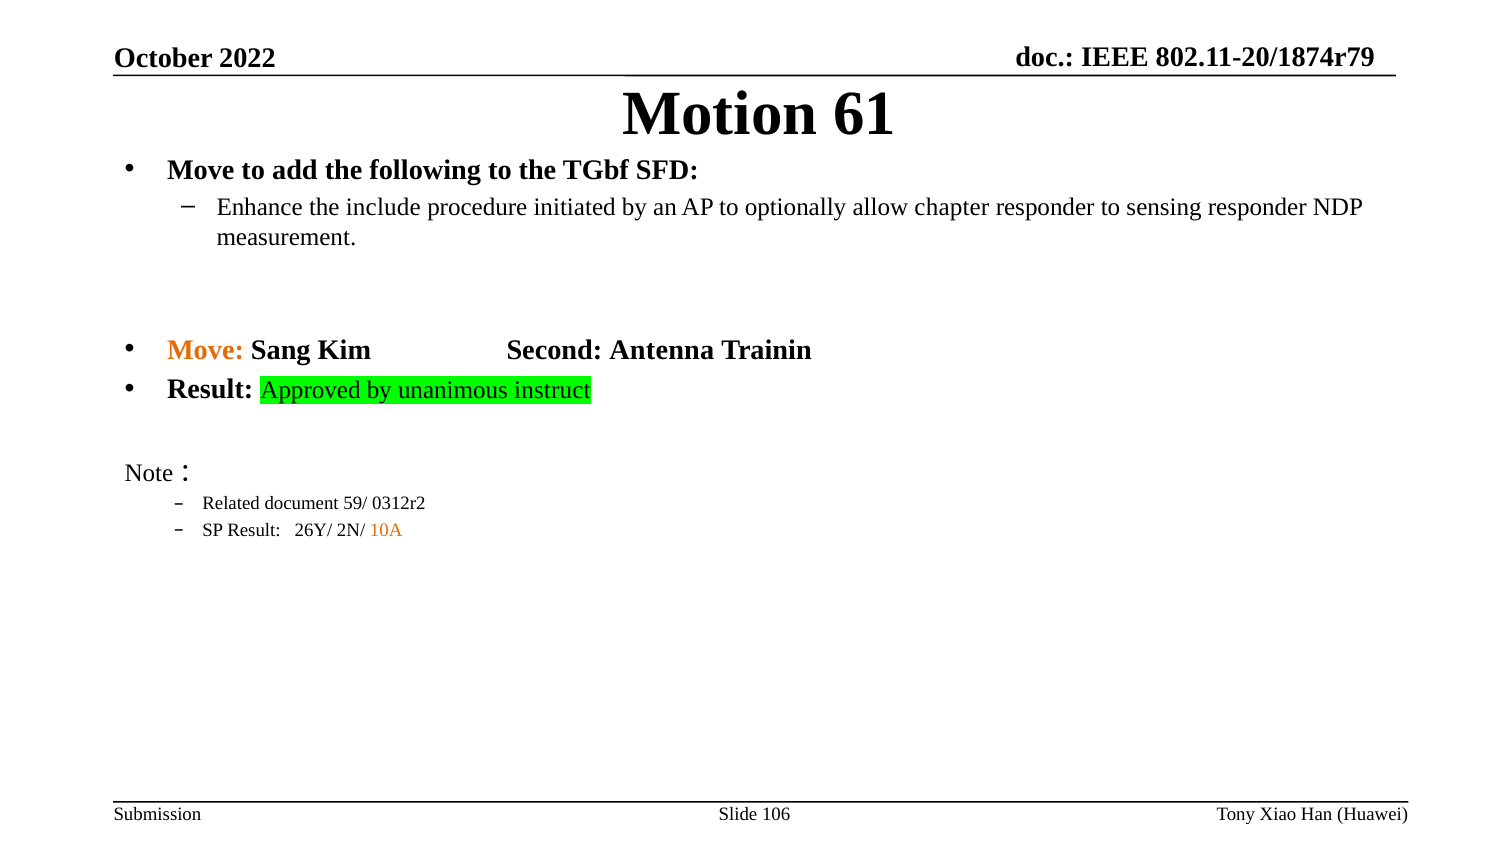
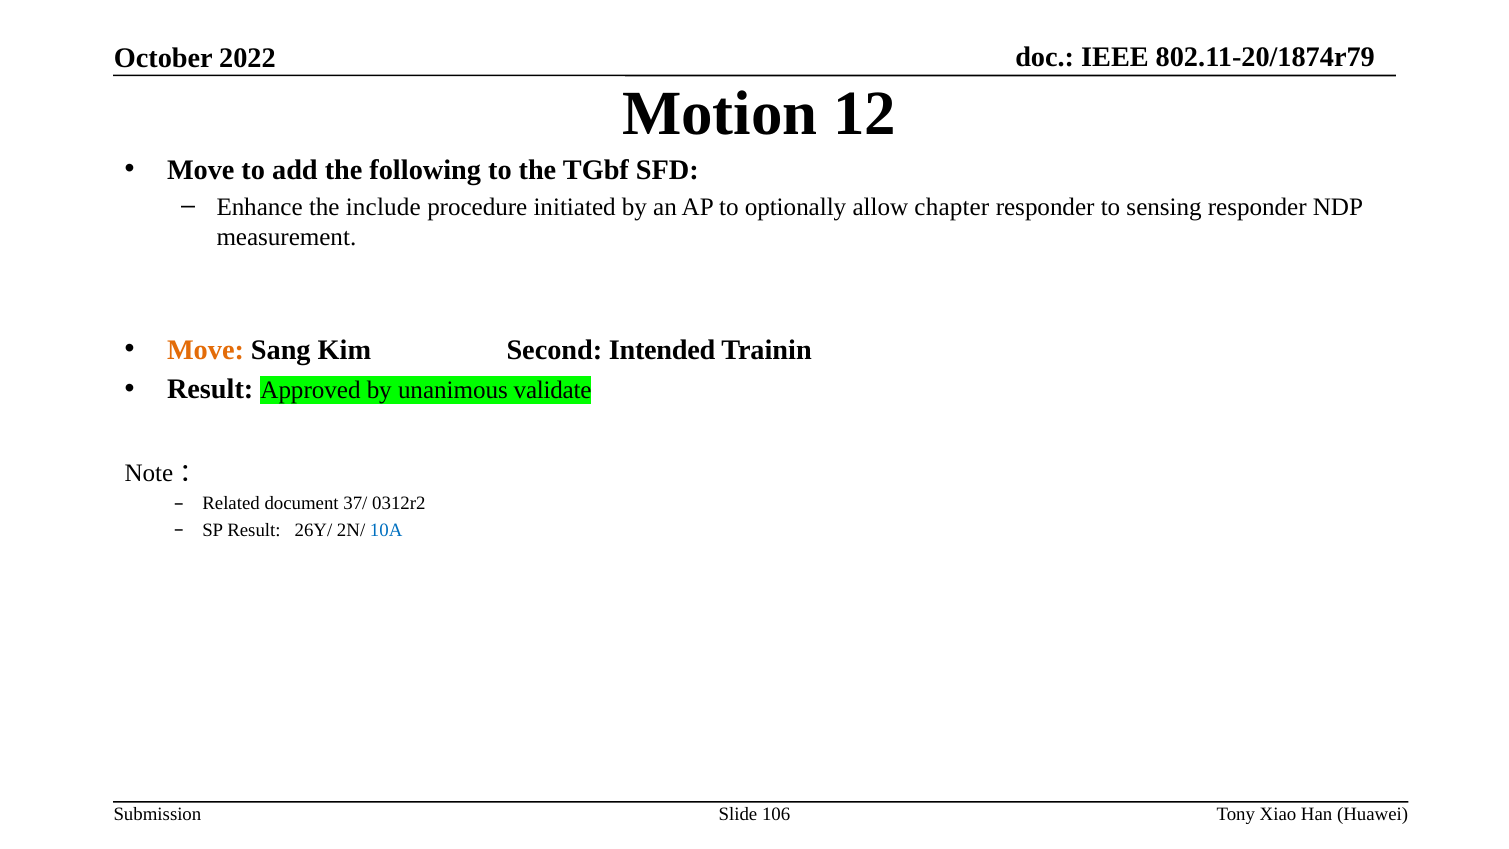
61: 61 -> 12 (865, 114)
Antenna: Antenna -> Intended (662, 350)
instruct: instruct -> validate (553, 390)
59/: 59/ -> 37/ (355, 503)
10A colour: orange -> blue (386, 530)
